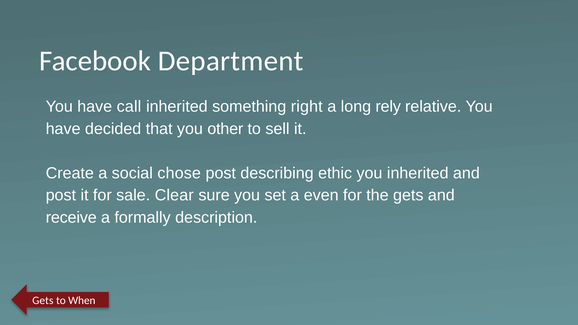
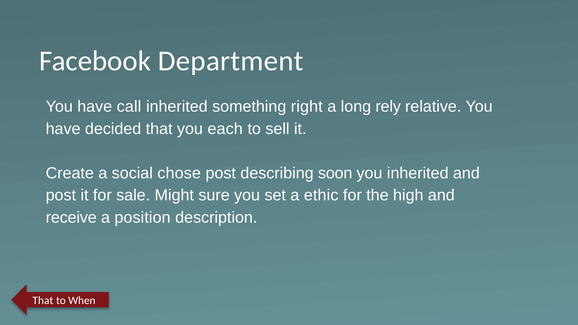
other: other -> each (225, 129)
ethic: ethic -> soon (335, 173)
Clear: Clear -> Might (174, 195)
even: even -> ethic (321, 195)
the gets: gets -> high (408, 195)
formally: formally -> position (142, 218)
Gets: Gets -> That (43, 301)
